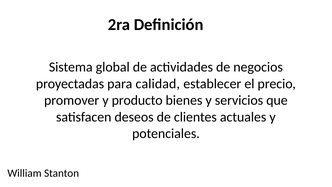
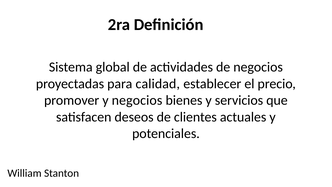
y producto: producto -> negocios (137, 100)
